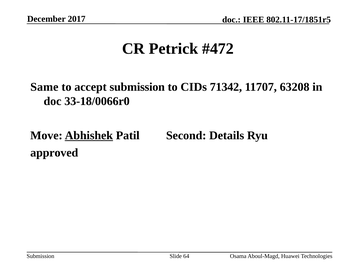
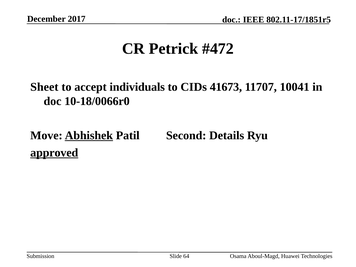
Same: Same -> Sheet (44, 87)
accept submission: submission -> individuals (137, 87)
71342: 71342 -> 41673 (226, 87)
63208: 63208 -> 10041 (295, 87)
33-18/0066r0: 33-18/0066r0 -> 10-18/0066r0 (97, 101)
approved underline: none -> present (54, 153)
